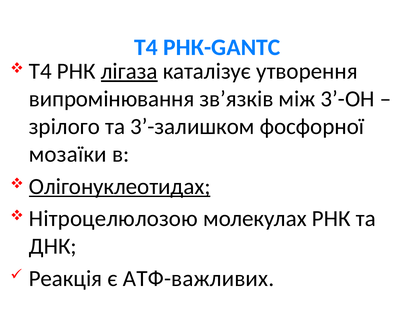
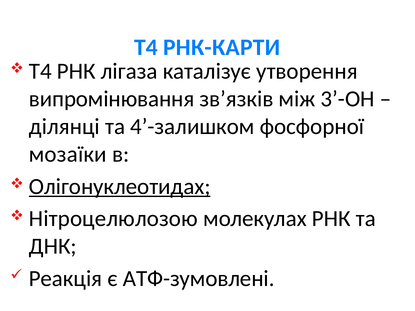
РНК-GANTС: РНК-GANTС -> РНК-КАРТИ (222, 47)
лігаза underline: present -> none (129, 71)
зрілого: зрілого -> ділянці (64, 127)
3’-залишком: 3’-залишком -> 4’-залишком (192, 127)
АТФ-важливих: АТФ-важливих -> АТФ-зумовлені (199, 279)
